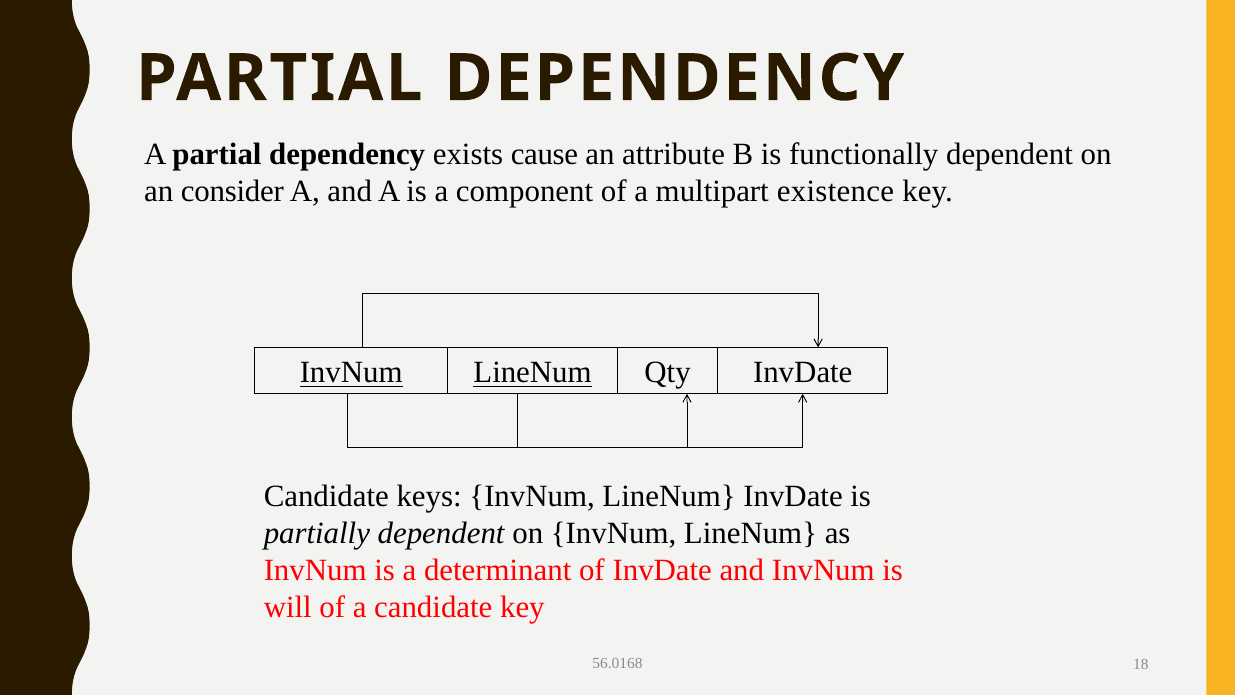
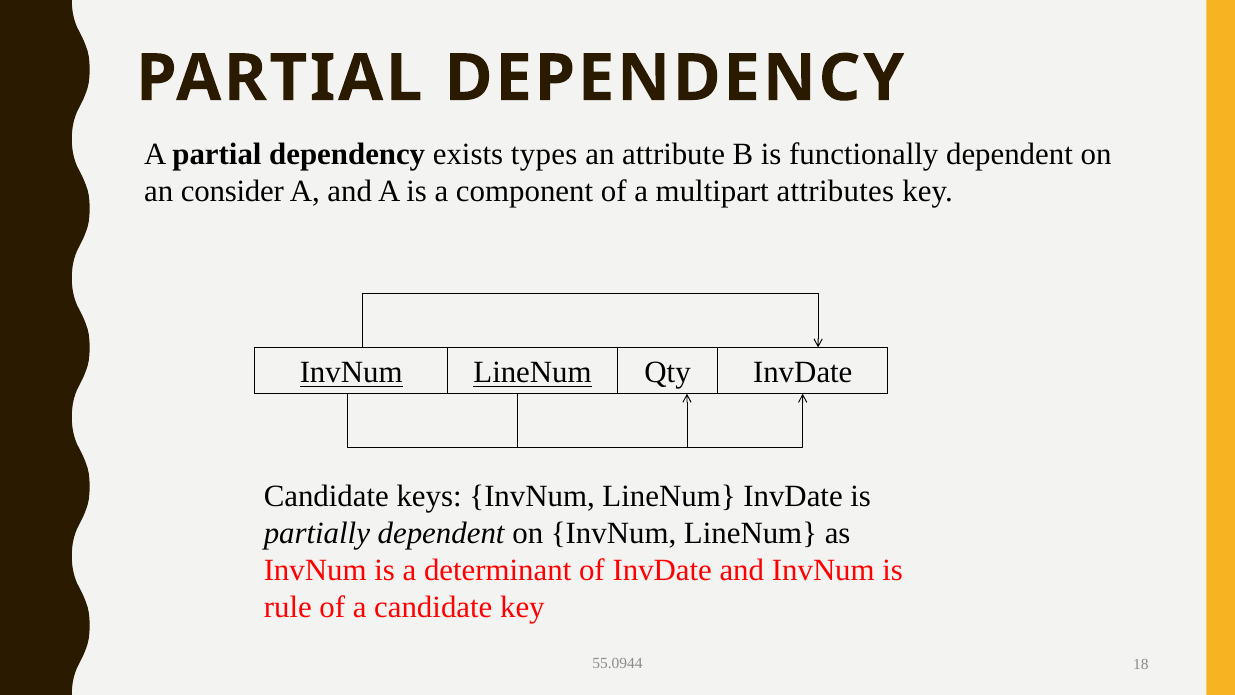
cause: cause -> types (544, 154)
existence: existence -> attributes (835, 191)
will: will -> rule (288, 607)
56.0168: 56.0168 -> 55.0944 (617, 663)
